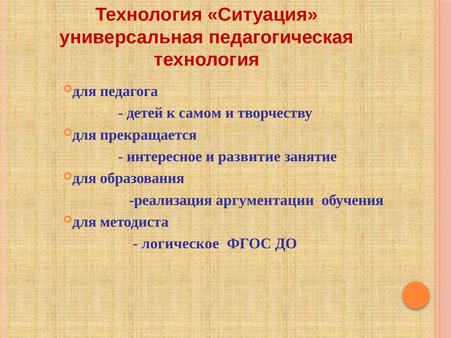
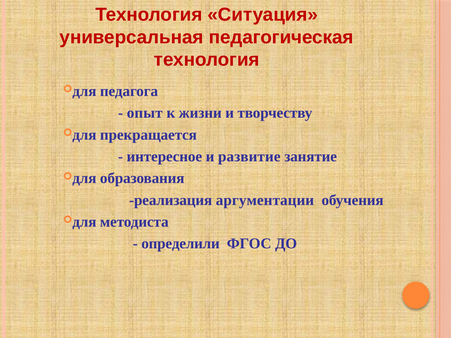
детей: детей -> опыт (145, 113)
самом: самом -> жизни (200, 113)
логическое: логическое -> определили (181, 244)
